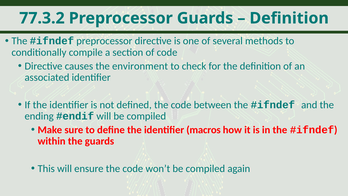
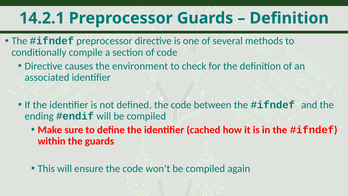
77.3.2: 77.3.2 -> 14.2.1 (42, 18)
macros: macros -> cached (203, 130)
